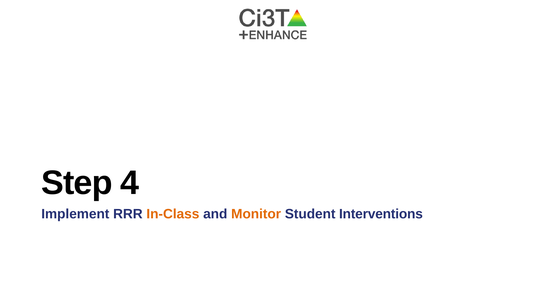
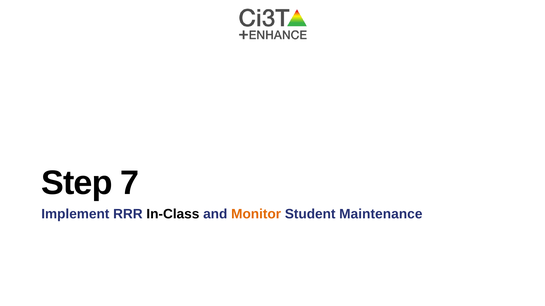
4: 4 -> 7 (130, 183)
In-Class colour: orange -> black (173, 214)
Interventions: Interventions -> Maintenance (381, 214)
